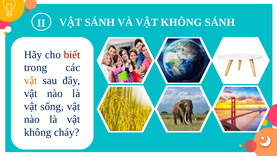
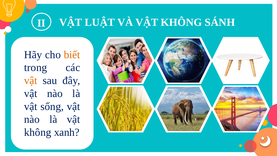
VẬT SÁNH: SÁNH -> LUẬT (100, 22)
biết colour: red -> orange (72, 55)
cháy: cháy -> xanh (67, 132)
